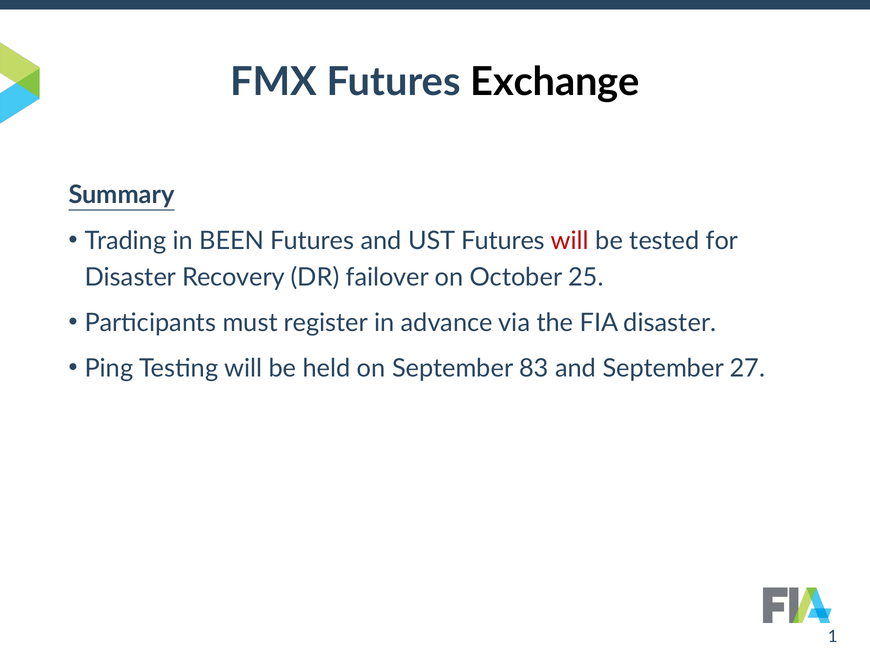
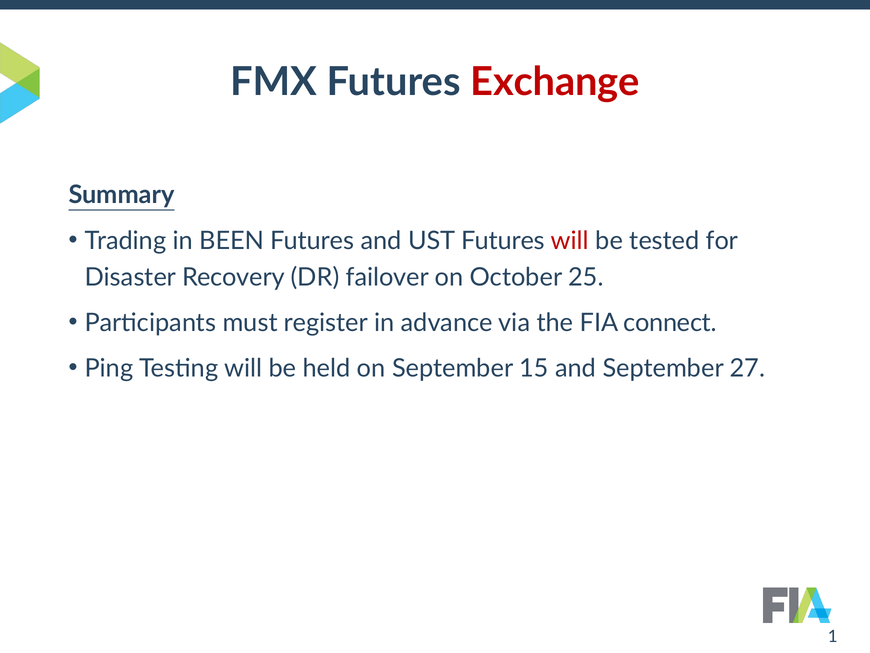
Exchange colour: black -> red (555, 82)
FIA disaster: disaster -> connect (670, 323)
83: 83 -> 15 (534, 368)
